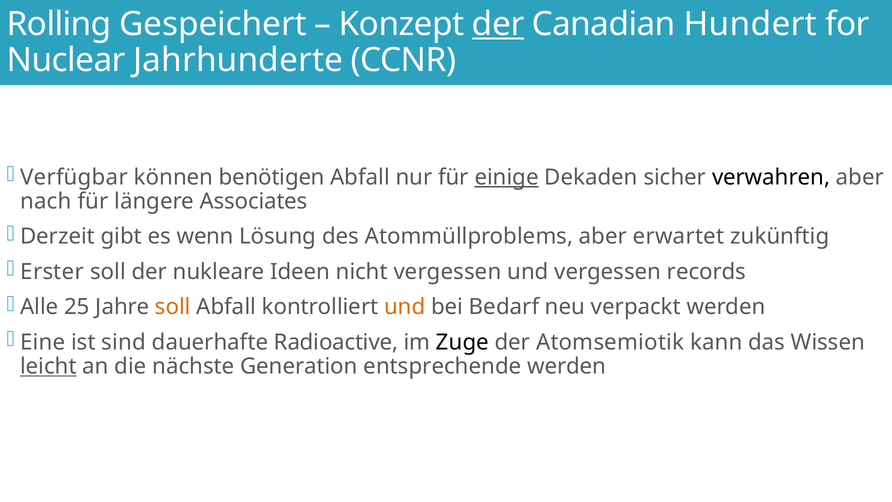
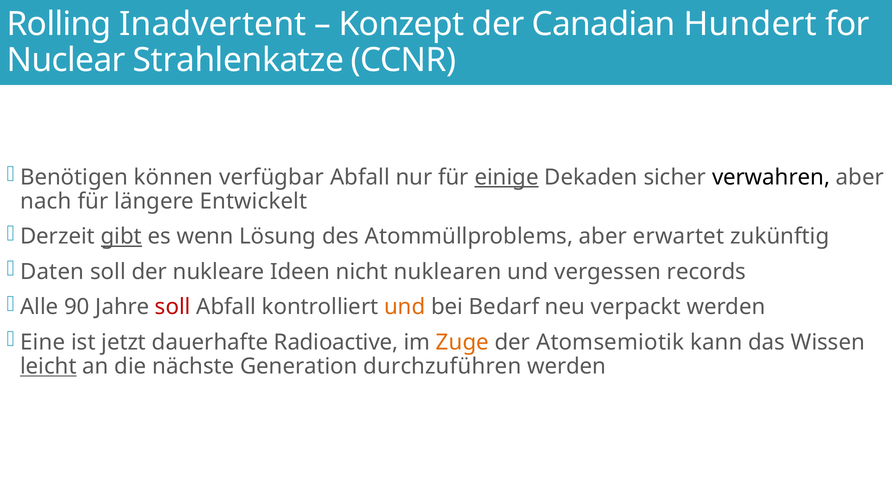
Gespeichert: Gespeichert -> Inadvertent (213, 24)
der underline: present -> none (498, 24)
Jahrhunderte: Jahrhunderte -> Strahlenkatze (238, 60)
Verfügbar: Verfügbar -> Benötigen (74, 177)
benötigen: benötigen -> verfügbar (272, 177)
Associates: Associates -> Entwickelt (253, 201)
gibt underline: none -> present (121, 236)
Erster: Erster -> Daten (52, 272)
nicht vergessen: vergessen -> nuklearen (447, 272)
25: 25 -> 90 (77, 307)
soll colour: orange -> red (173, 307)
sind: sind -> jetzt (124, 342)
Zuge colour: black -> orange (462, 342)
entsprechende: entsprechende -> durchzuführen (442, 366)
